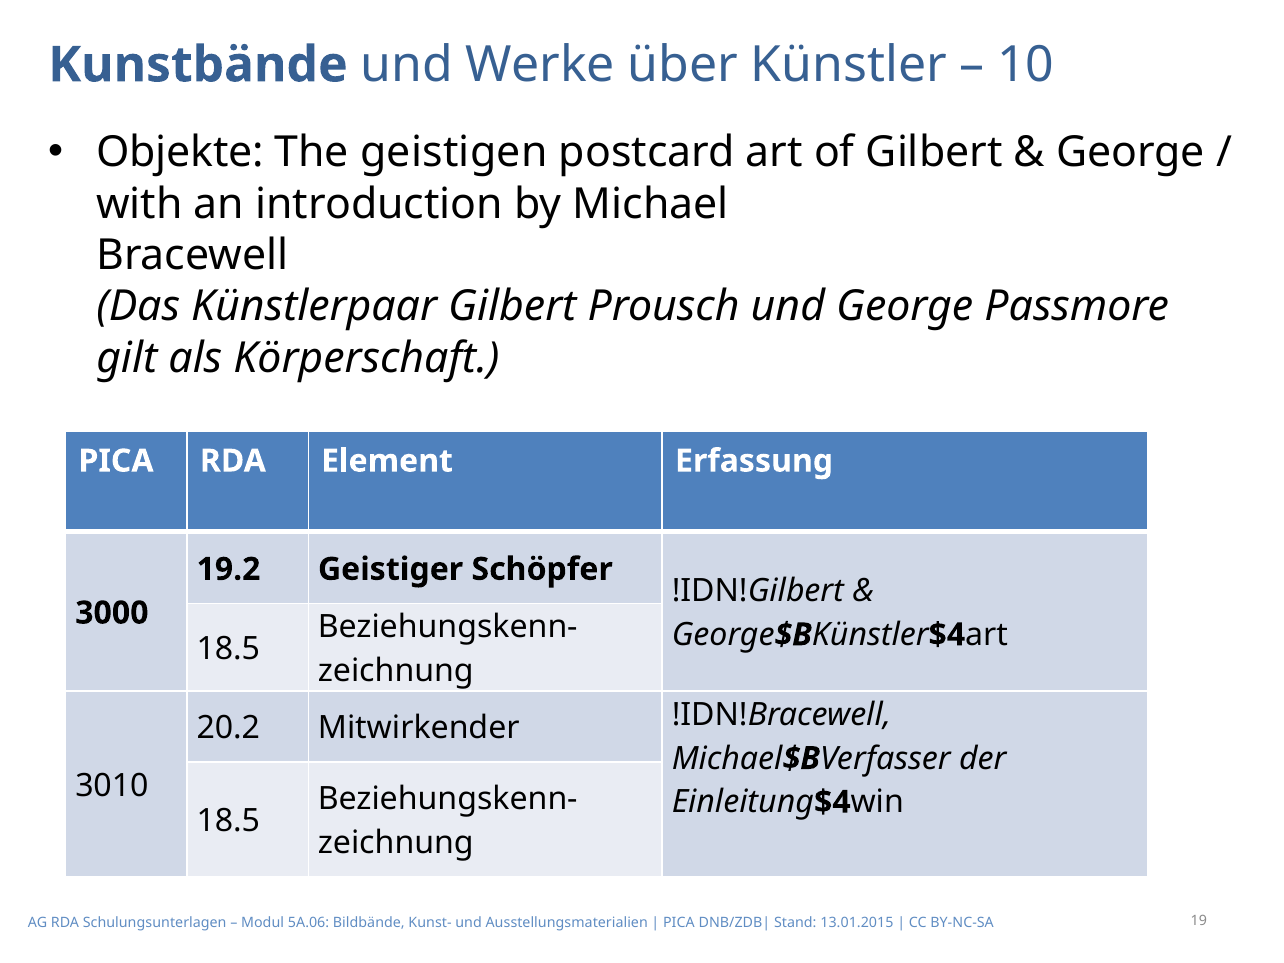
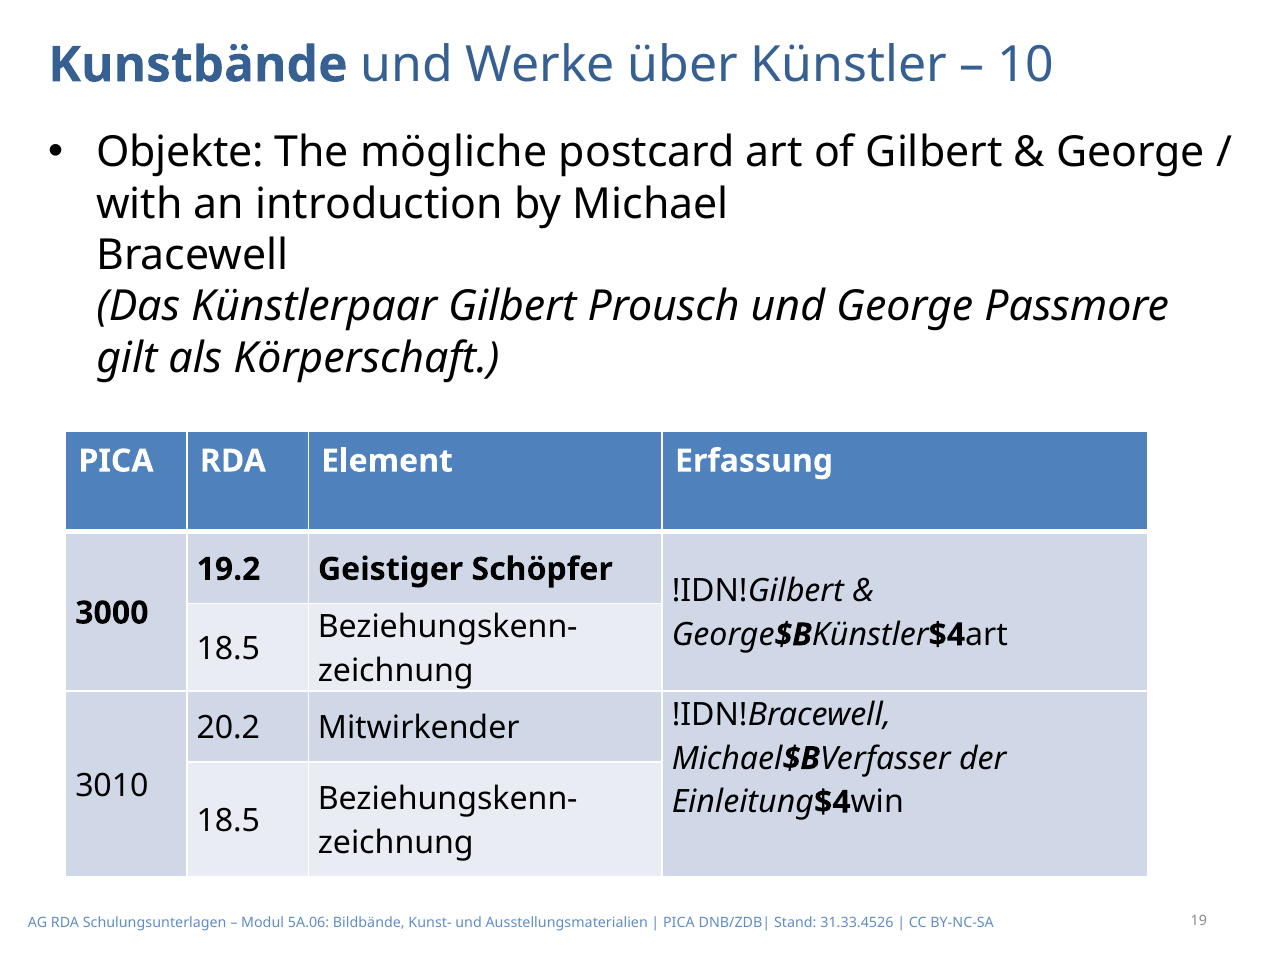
geistigen: geistigen -> mögliche (454, 153)
13.01.2015: 13.01.2015 -> 31.33.4526 (857, 923)
